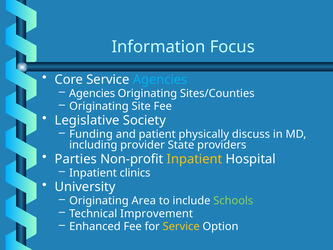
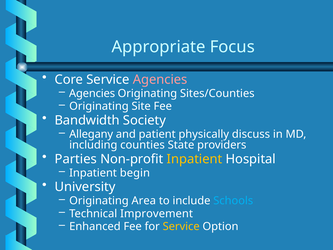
Information: Information -> Appropriate (159, 47)
Agencies colour: light blue -> pink (160, 79)
Legislative: Legislative -> Bandwidth (87, 120)
Funding: Funding -> Allegany (91, 134)
provider: provider -> counties (143, 145)
clinics: clinics -> begin (135, 173)
Schools colour: light green -> light blue (233, 201)
